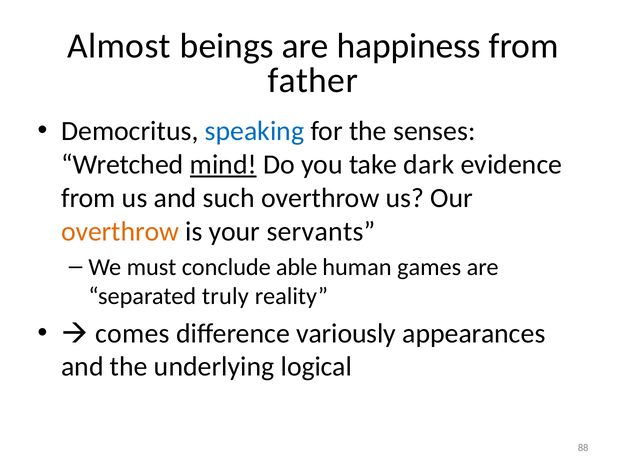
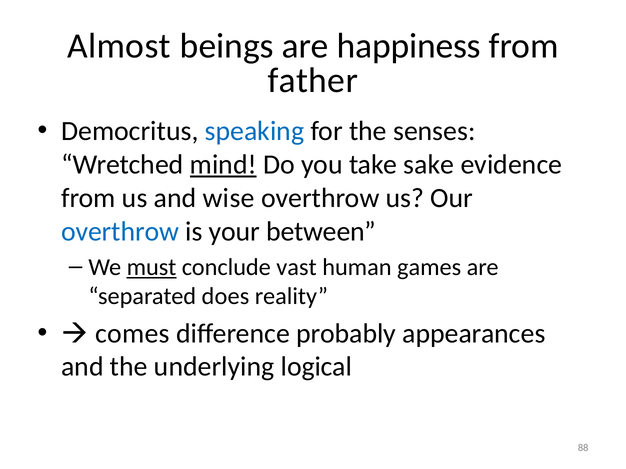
dark: dark -> sake (429, 165)
such: such -> wise (229, 198)
overthrow colour: orange -> blue (120, 232)
servants: servants -> between (321, 232)
must underline: none -> present (152, 268)
able: able -> vast (297, 268)
truly: truly -> does (225, 297)
variously: variously -> probably (346, 334)
